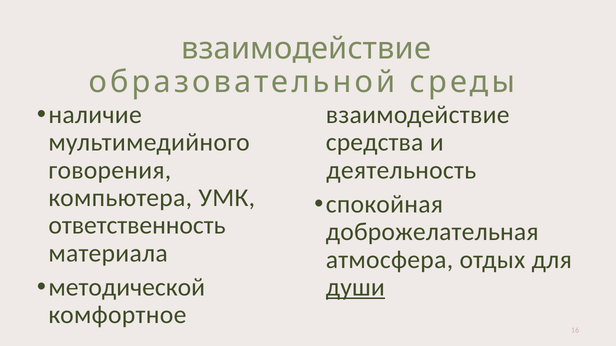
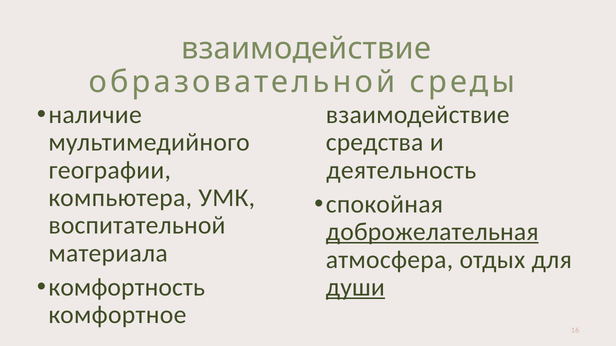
говорения: говорения -> географии (110, 170)
ответственность: ответственность -> воспитательной (137, 226)
доброжелательная underline: none -> present (432, 232)
методической: методической -> комфортность (127, 288)
